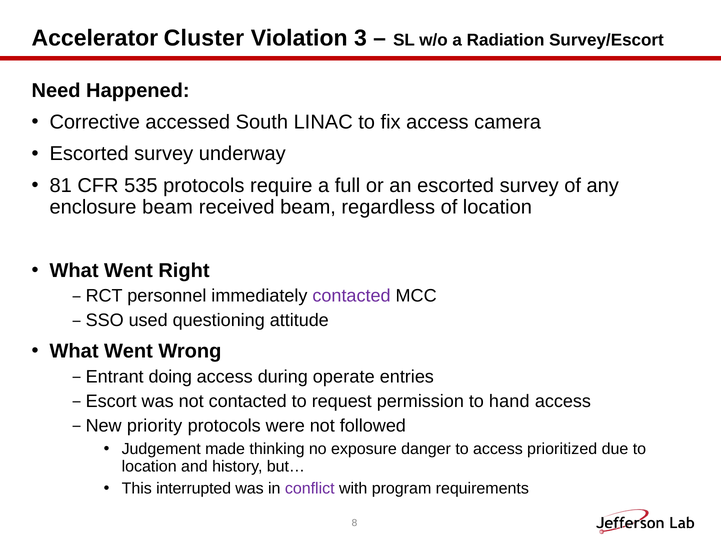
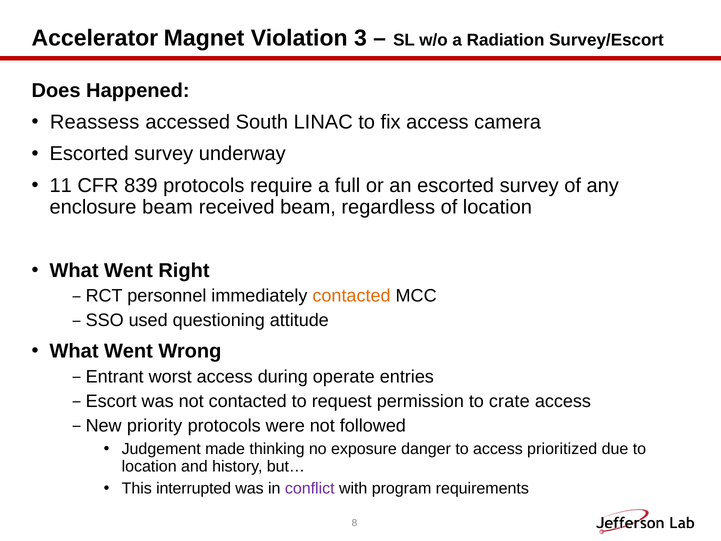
Cluster: Cluster -> Magnet (204, 38)
Need: Need -> Does (56, 90)
Corrective: Corrective -> Reassess (95, 122)
81: 81 -> 11 (61, 185)
535: 535 -> 839 (141, 185)
contacted colour: purple -> orange (352, 296)
doing: doing -> worst (170, 376)
hand: hand -> crate (509, 401)
